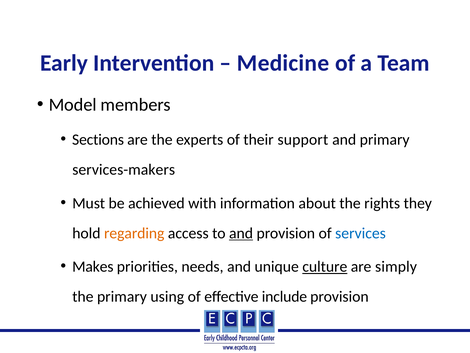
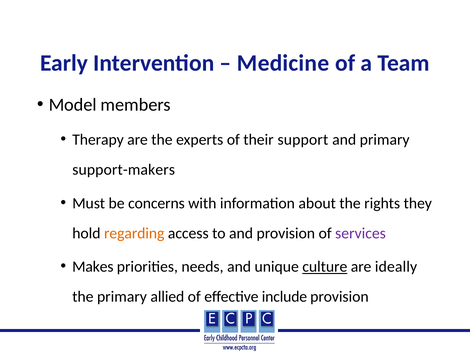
Sections: Sections -> Therapy (98, 139)
services-makers: services-makers -> support-makers (124, 170)
achieved: achieved -> concerns (156, 203)
and underline: present -> none (241, 233)
services colour: blue -> purple (361, 233)
simply: simply -> ideally (396, 266)
using: using -> allied (167, 296)
